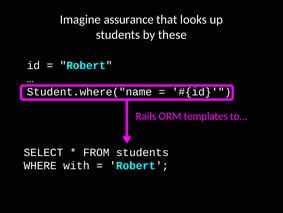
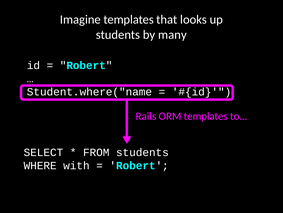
Imagine assurance: assurance -> templates (129, 20)
these: these -> many (172, 35)
